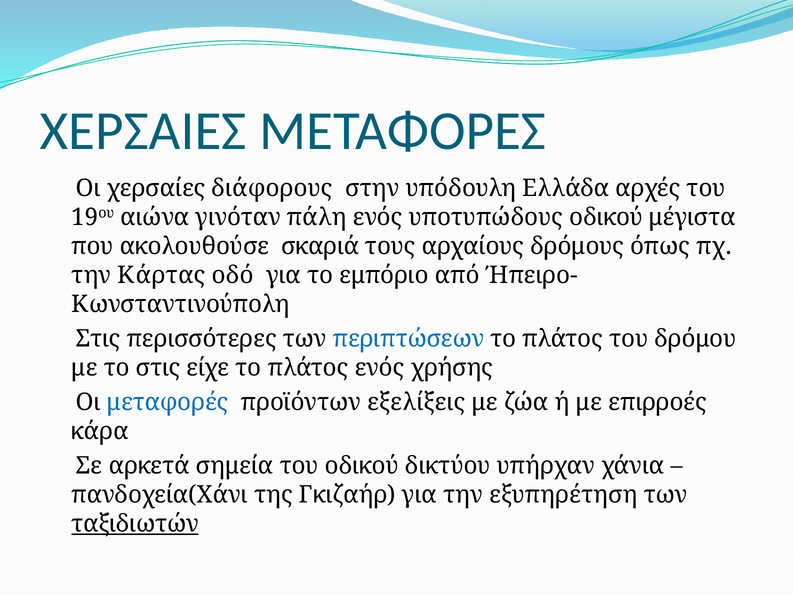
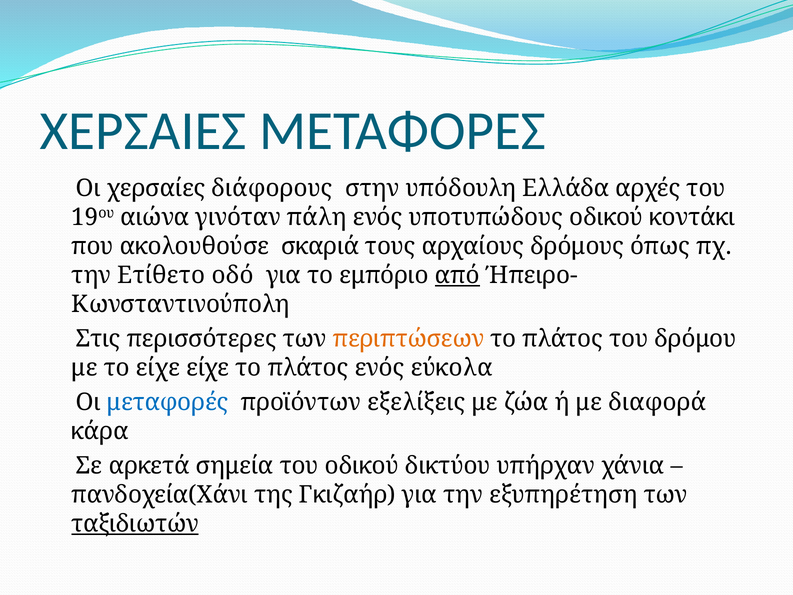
μέγιστα: μέγιστα -> κοντάκι (692, 217)
Κάρτας: Κάρτας -> Ετίθετο (161, 275)
από underline: none -> present (457, 275)
περιπτώσεων colour: blue -> orange (409, 339)
το στις: στις -> είχε (158, 368)
χρήσης: χρήσης -> εύκολα (452, 368)
επιρροές: επιρροές -> διαφορά (657, 402)
